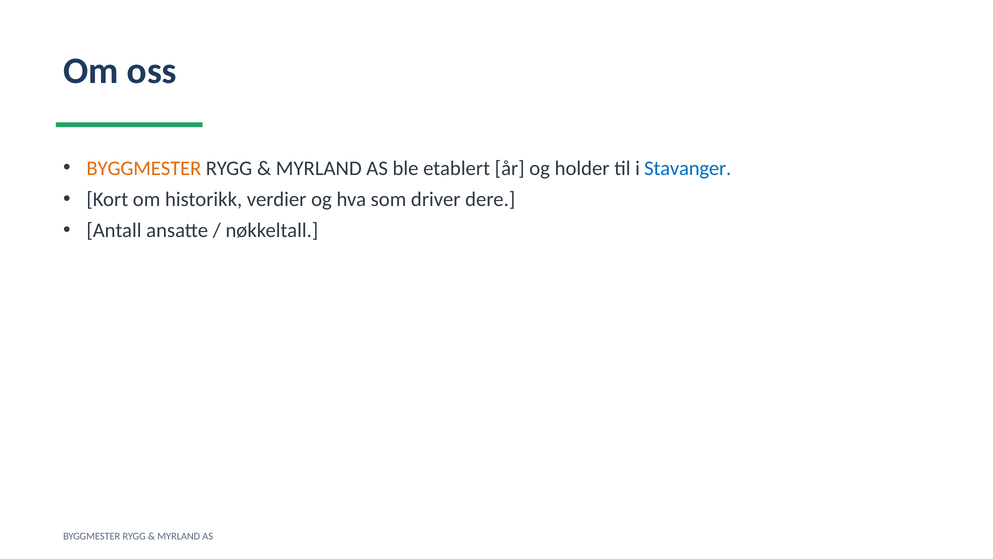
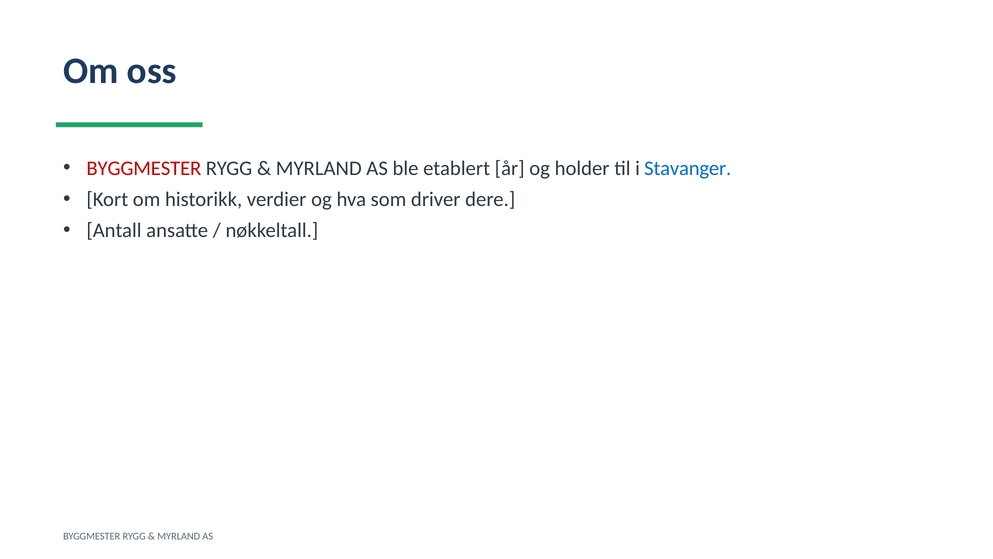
BYGGMESTER colour: orange -> red (144, 168)
